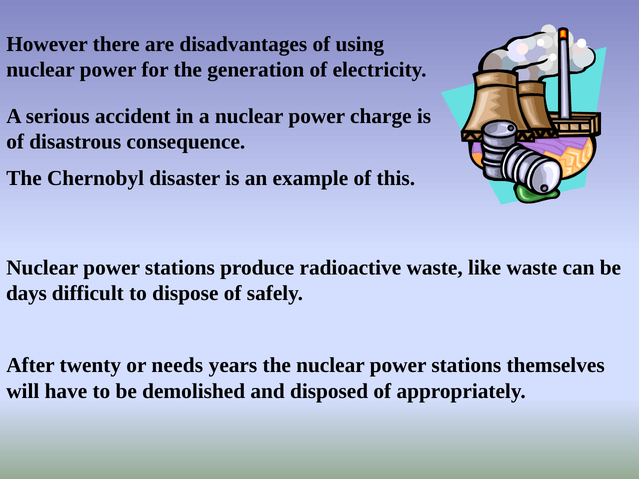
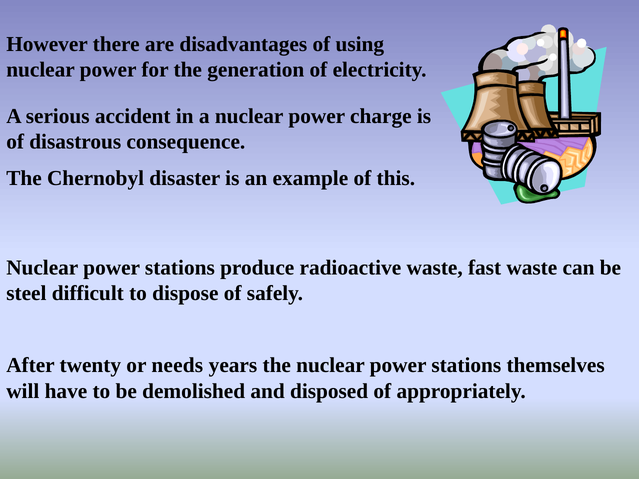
like: like -> fast (485, 268)
days: days -> steel (26, 293)
